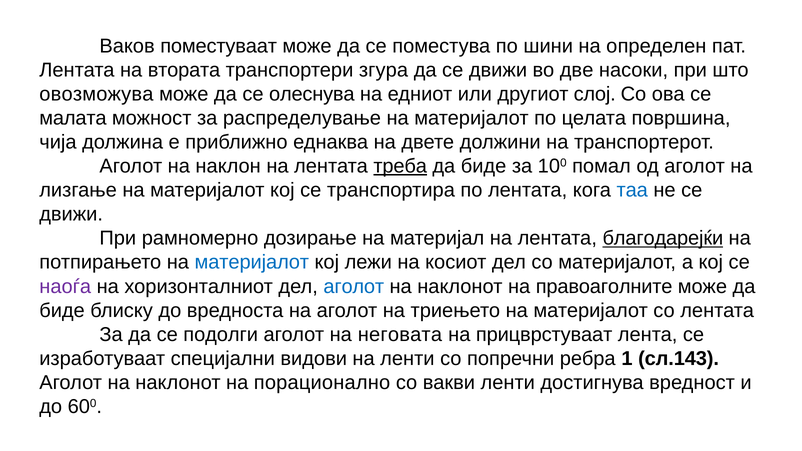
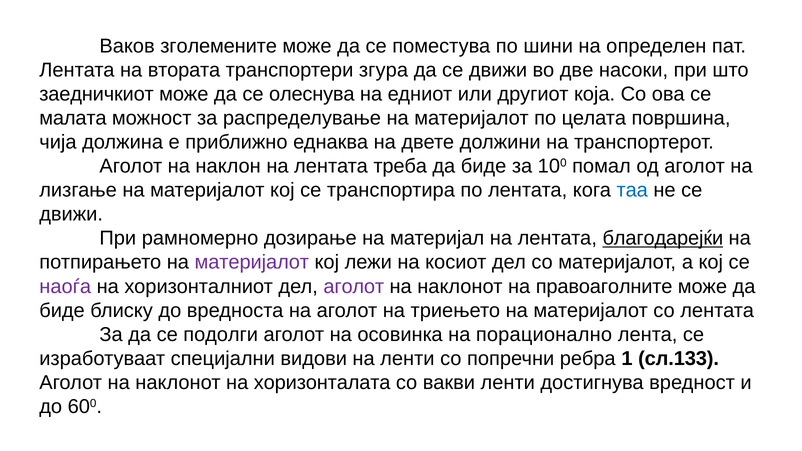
поместуваат: поместуваат -> зголемените (219, 46)
овозможува: овозможува -> заедничкиот (97, 94)
слој: слој -> која (595, 94)
треба underline: present -> none (400, 166)
материјалот colour: blue -> purple (252, 262)
аголот colour: blue -> purple (354, 287)
неговата: неговата -> осовинка (400, 335)
прицврстуваат: прицврстуваат -> порационално (544, 335)
сл.143: сл.143 -> сл.133 (679, 359)
порационално: порационално -> хоризонталата (322, 383)
